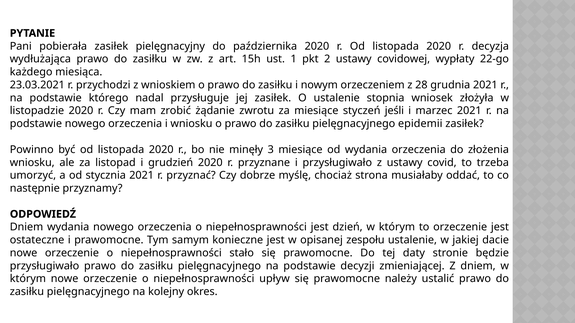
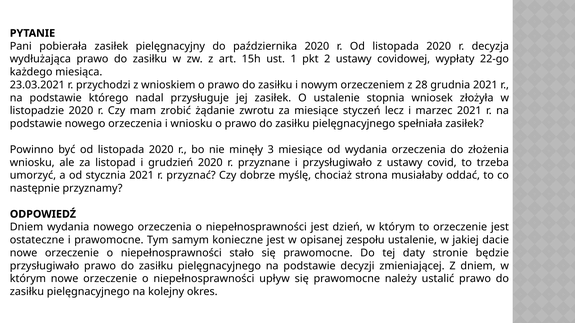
jeśli: jeśli -> lecz (394, 111)
epidemii: epidemii -> spełniała (420, 124)
